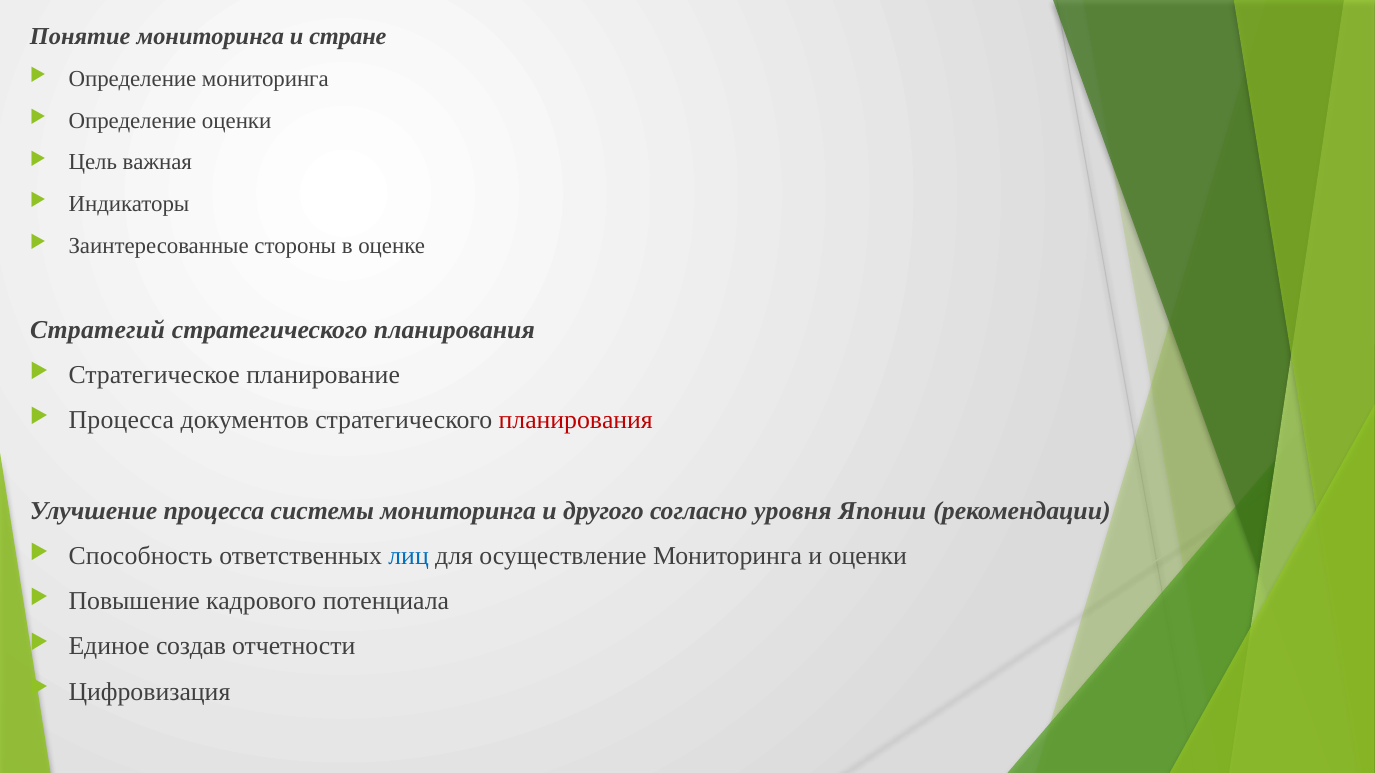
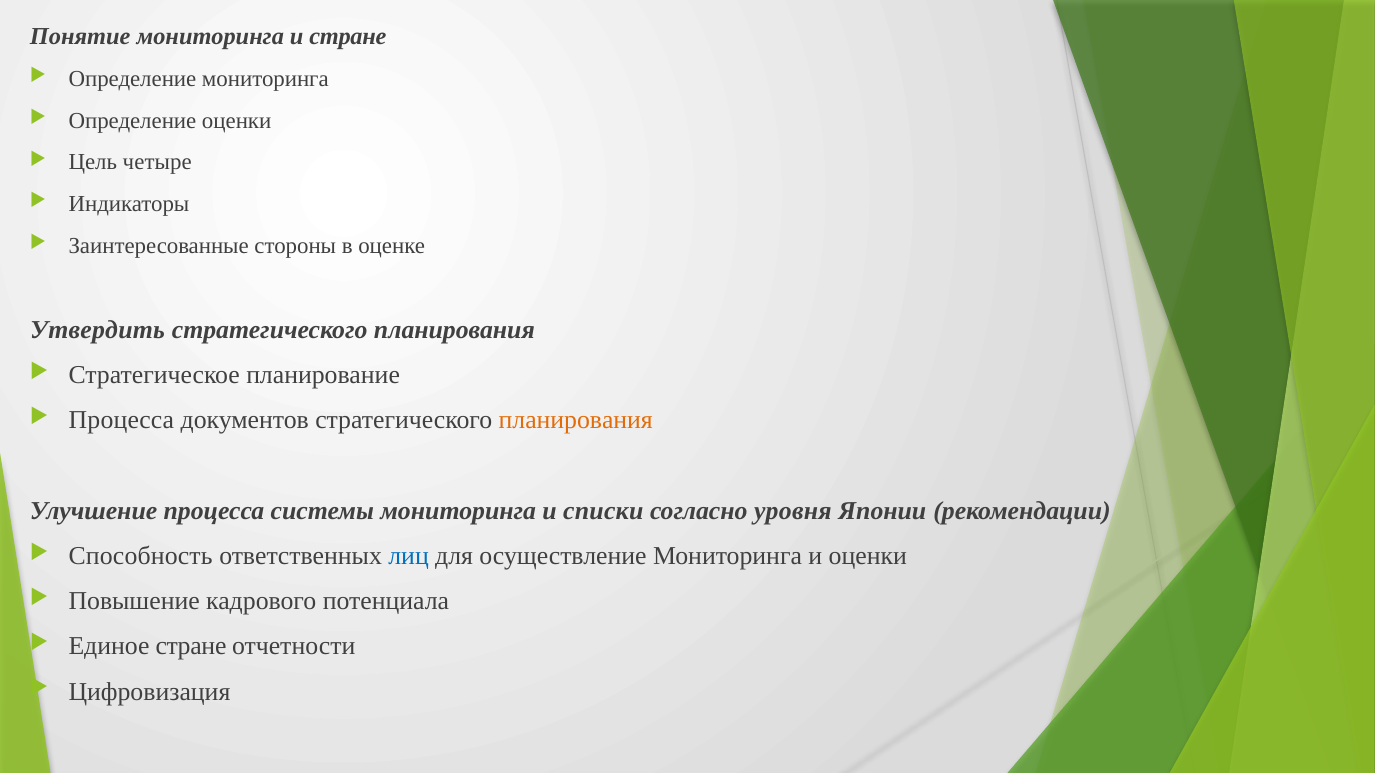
важная: важная -> четыре (157, 162)
Стратегий: Стратегий -> Утвердить (98, 330)
планирования colour: red -> orange (576, 420)
другого: другого -> списки (603, 511)
Единое создав: создав -> стране (191, 647)
